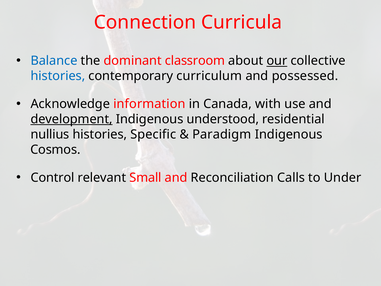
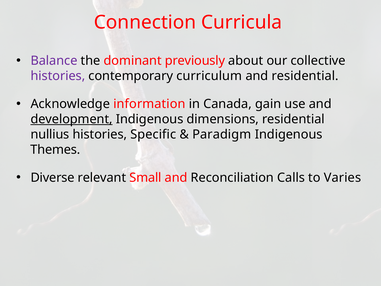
Balance colour: blue -> purple (54, 61)
classroom: classroom -> previously (195, 61)
our underline: present -> none (277, 61)
histories colour: blue -> purple (58, 76)
and possessed: possessed -> residential (305, 76)
with: with -> gain (268, 104)
understood: understood -> dimensions (223, 119)
Cosmos: Cosmos -> Themes (55, 150)
Control: Control -> Diverse (53, 178)
Under: Under -> Varies (343, 178)
